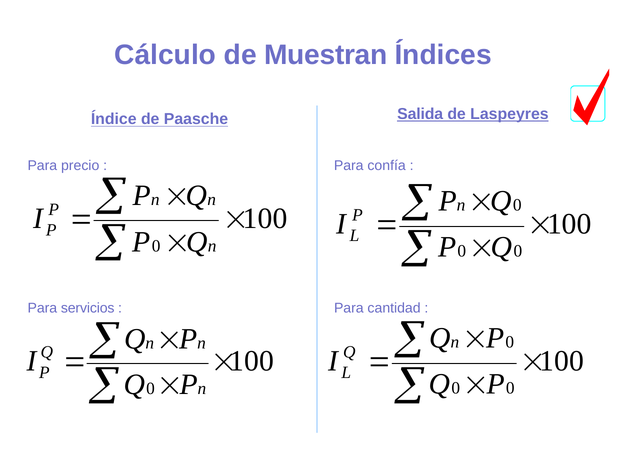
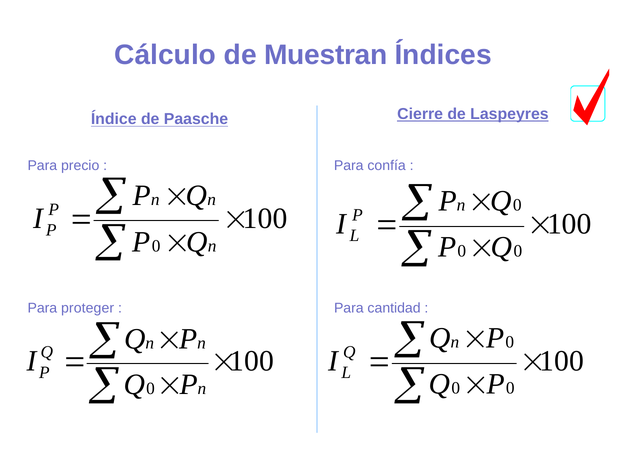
Salida: Salida -> Cierre (420, 114)
servicios: servicios -> proteger (88, 308)
